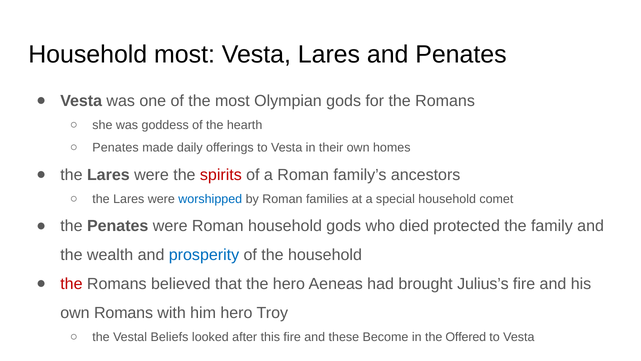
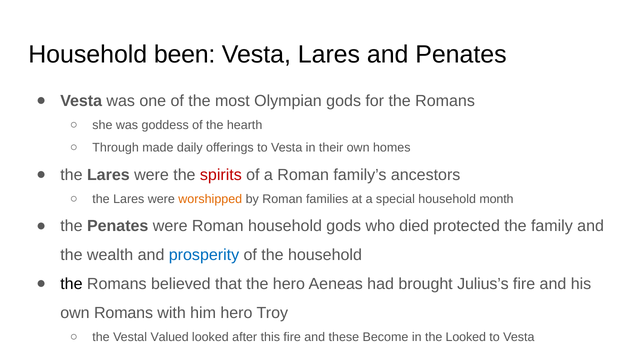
Household most: most -> been (185, 54)
Penates: Penates -> Through (116, 148)
worshipped colour: blue -> orange (210, 199)
comet: comet -> month (496, 199)
the colour: red -> black (71, 284)
Beliefs: Beliefs -> Valued (170, 337)
the Offered: Offered -> Looked (466, 337)
